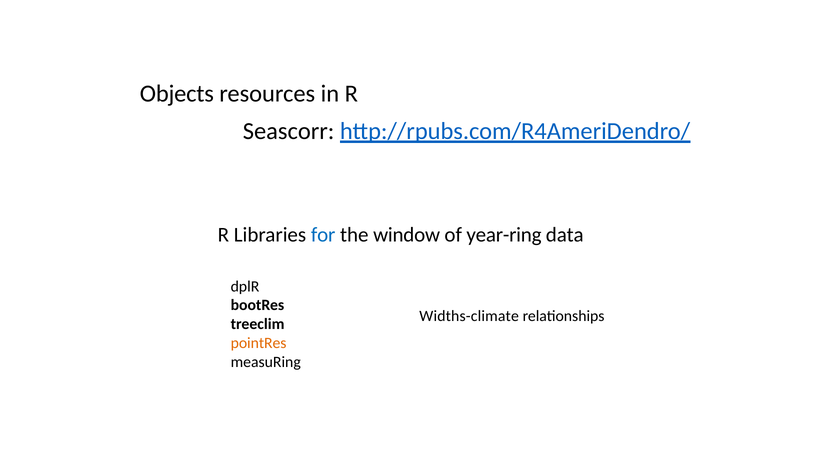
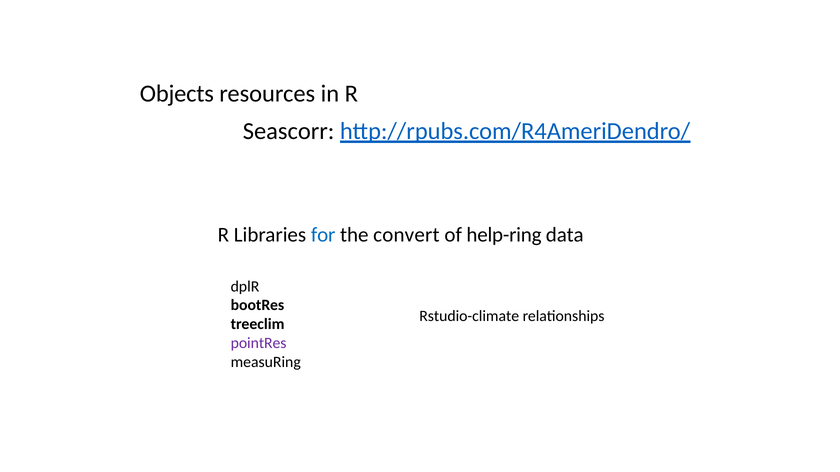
window: window -> convert (406, 235)
year-ring: year-ring -> help-ring (504, 235)
Widths-climate: Widths-climate -> Rstudio-climate (469, 317)
pointRes colour: orange -> purple (259, 343)
